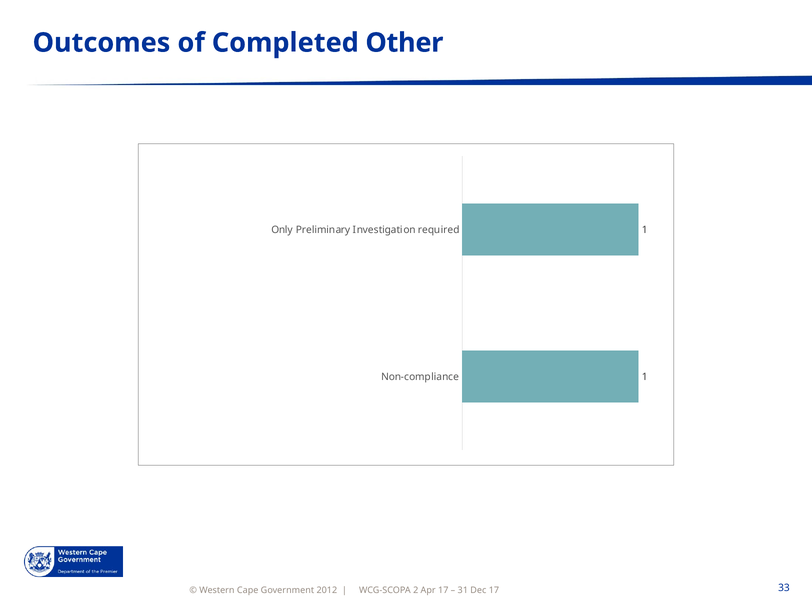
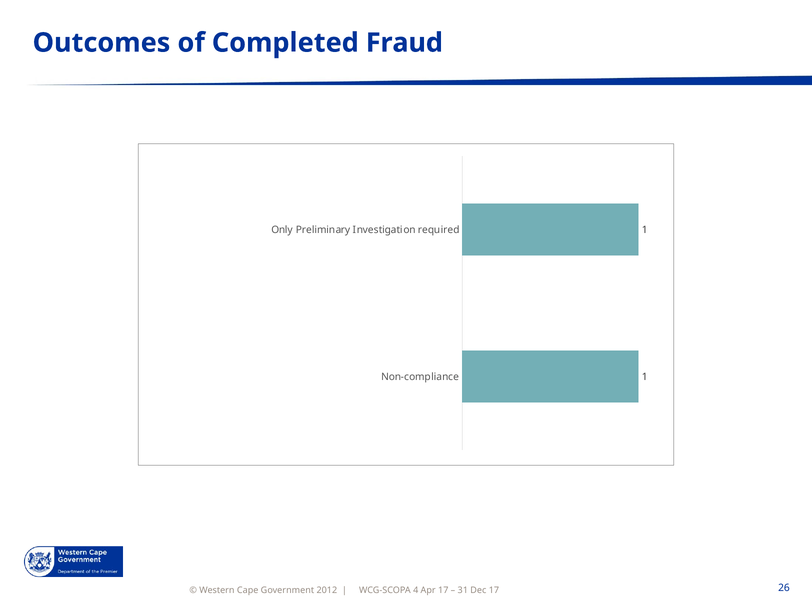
Other: Other -> Fraud (404, 43)
2: 2 -> 4 (416, 590)
33: 33 -> 26 (784, 588)
